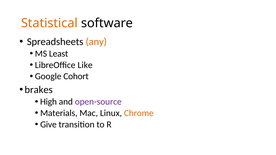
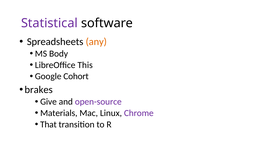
Statistical colour: orange -> purple (49, 23)
Least: Least -> Body (59, 54)
Like: Like -> This (85, 65)
High: High -> Give (48, 102)
Chrome colour: orange -> purple (139, 113)
Give: Give -> That (48, 125)
